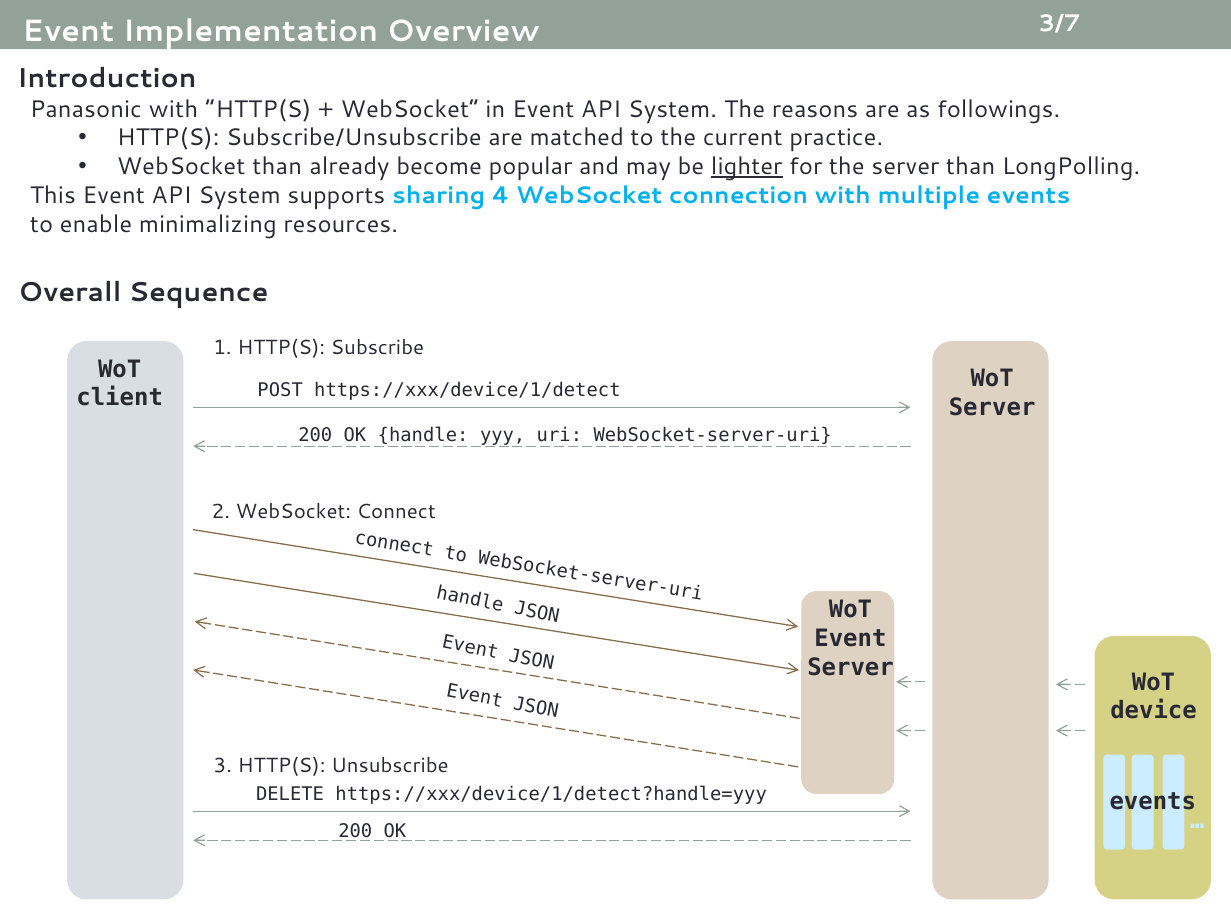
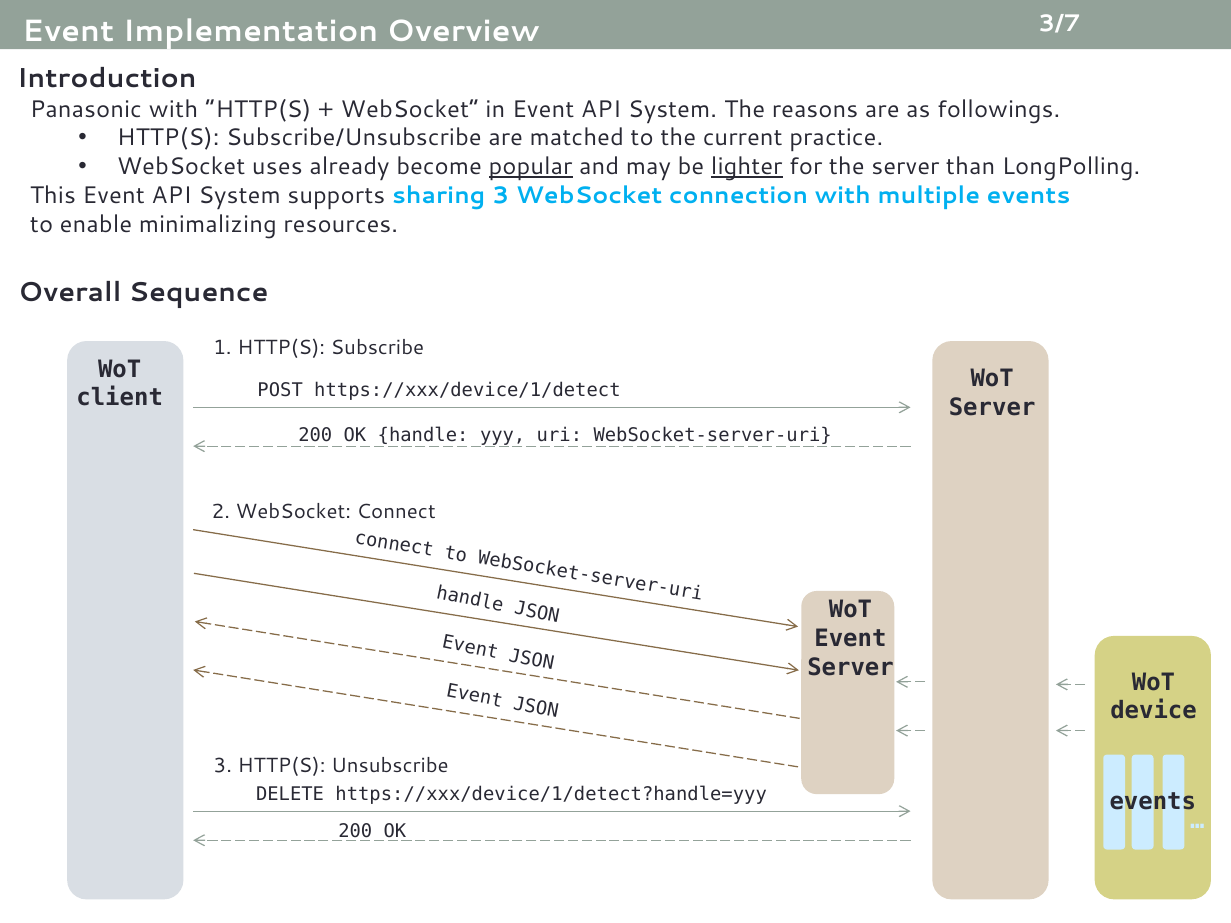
WebSocket than: than -> uses (277, 167)
popular underline: none -> present (531, 167)
sharing 4: 4 -> 3 (501, 196)
